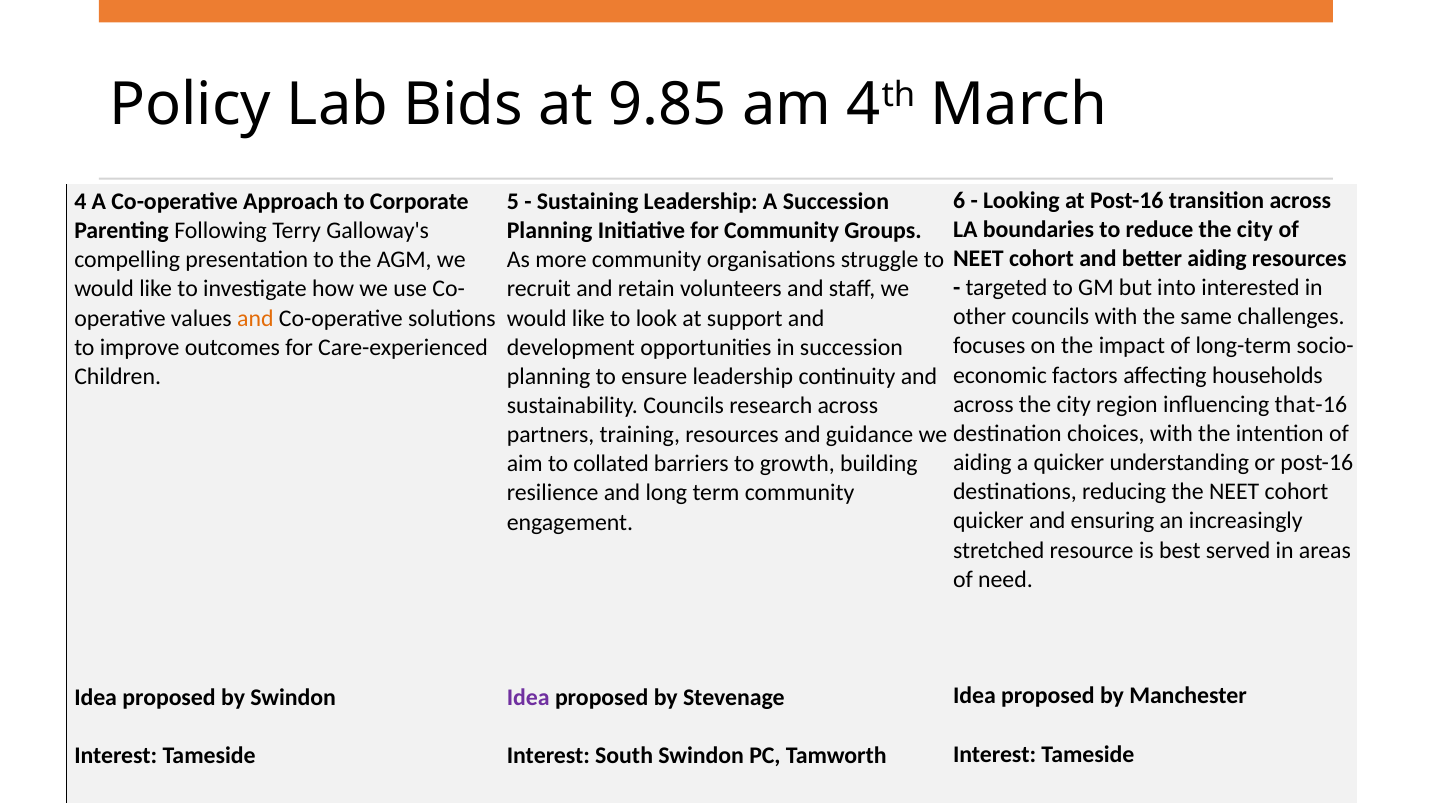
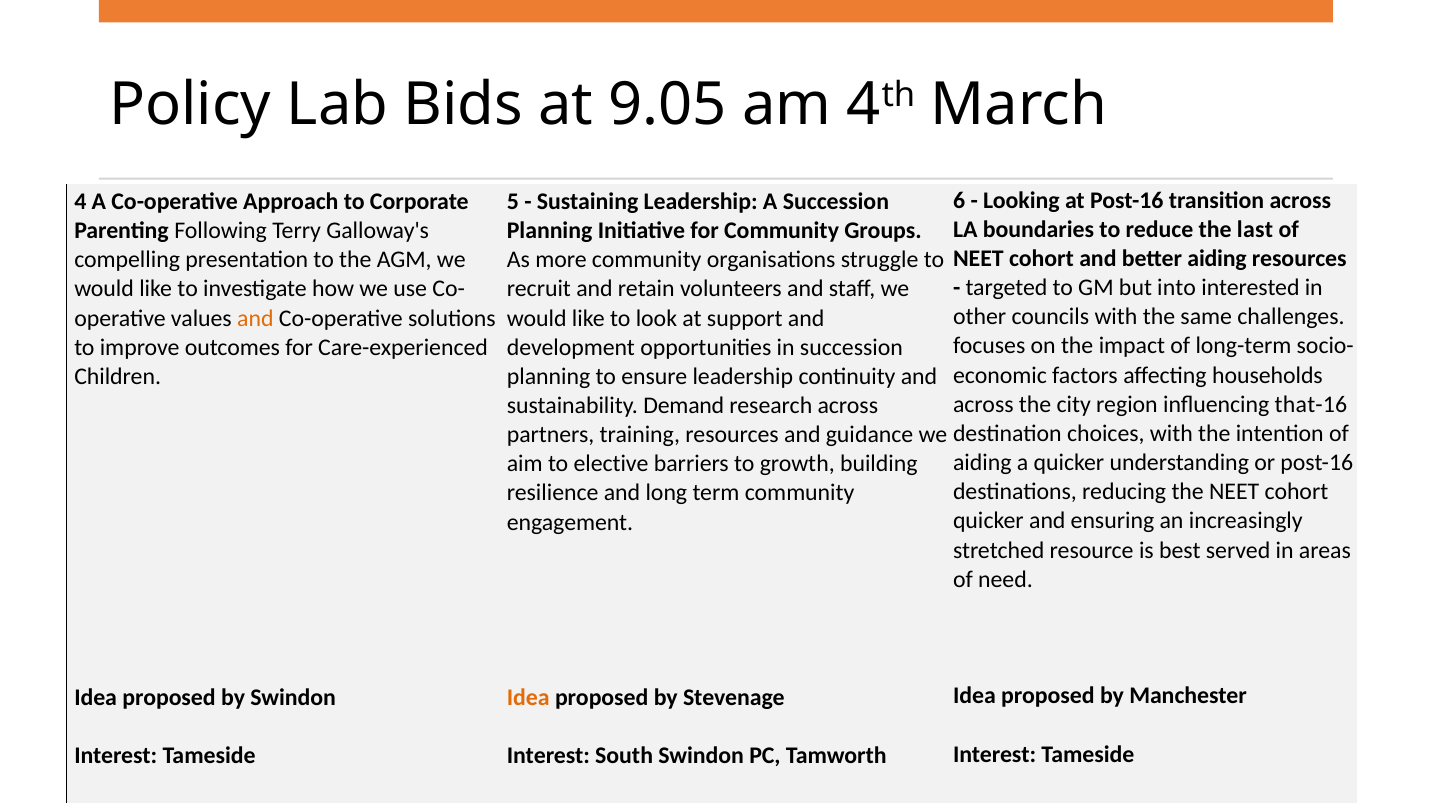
9.85: 9.85 -> 9.05 (668, 105)
reduce the city: city -> last (1255, 230)
sustainability Councils: Councils -> Demand (684, 406)
collated: collated -> elective (611, 464)
Idea colour: purple -> orange (528, 698)
